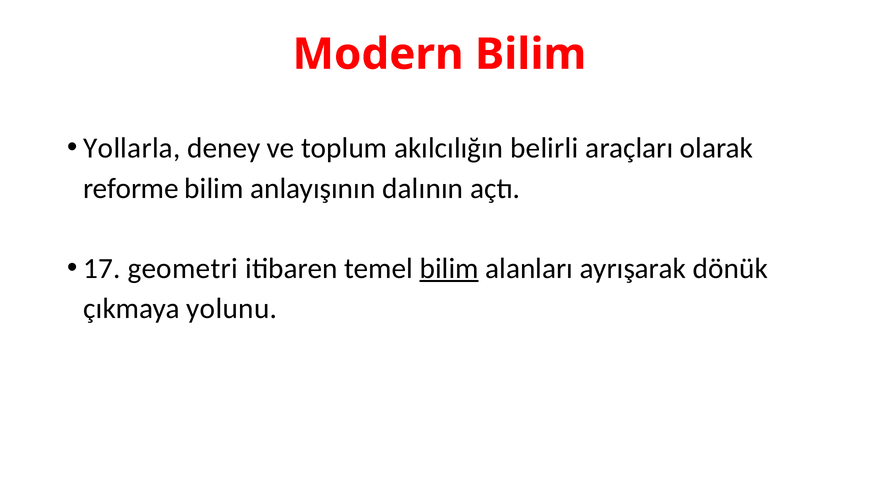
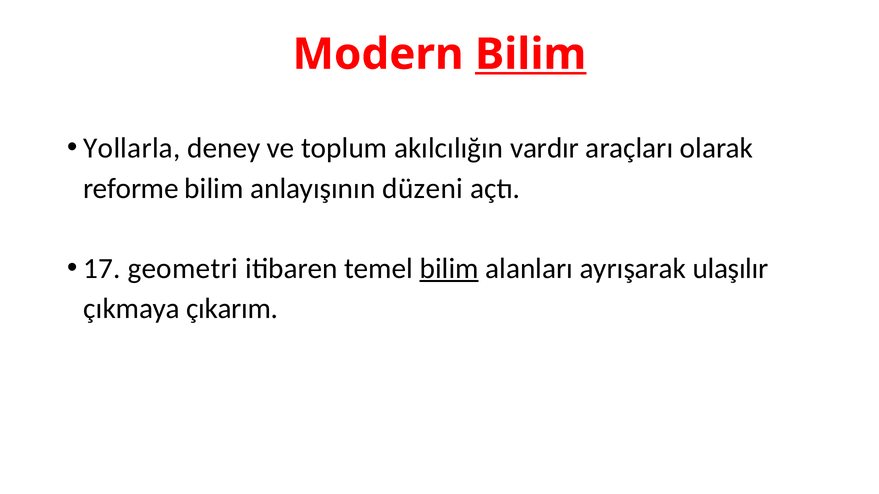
Bilim underline: none -> present (531, 54)
belirli: belirli -> vardır (545, 148)
dalının: dalının -> düzeni (423, 189)
dönük: dönük -> ulaşılır (731, 269)
yolunu: yolunu -> çıkarım (232, 309)
